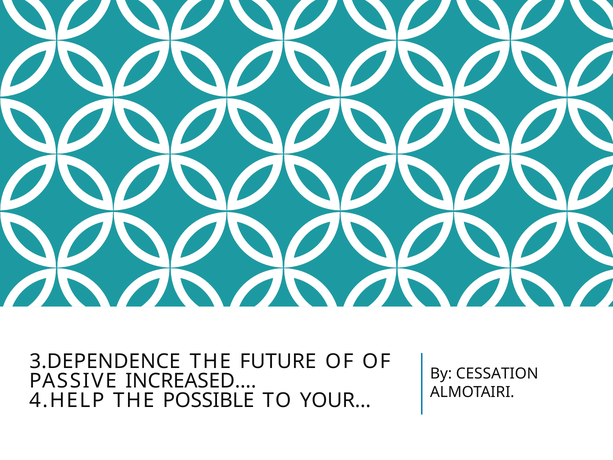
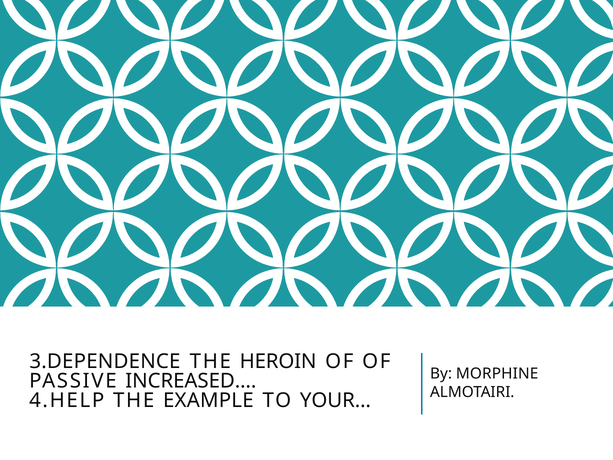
FUTURE: FUTURE -> HEROIN (278, 361)
CESSATION: CESSATION -> MORPHINE (497, 373)
POSSIBLE: POSSIBLE -> EXAMPLE (208, 400)
